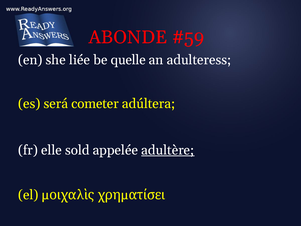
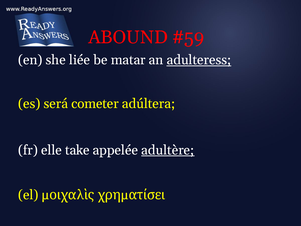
ABONDE: ABONDE -> ABOUND (128, 37)
quelle: quelle -> matar (128, 60)
adulteress underline: none -> present (199, 60)
sold: sold -> take (77, 150)
